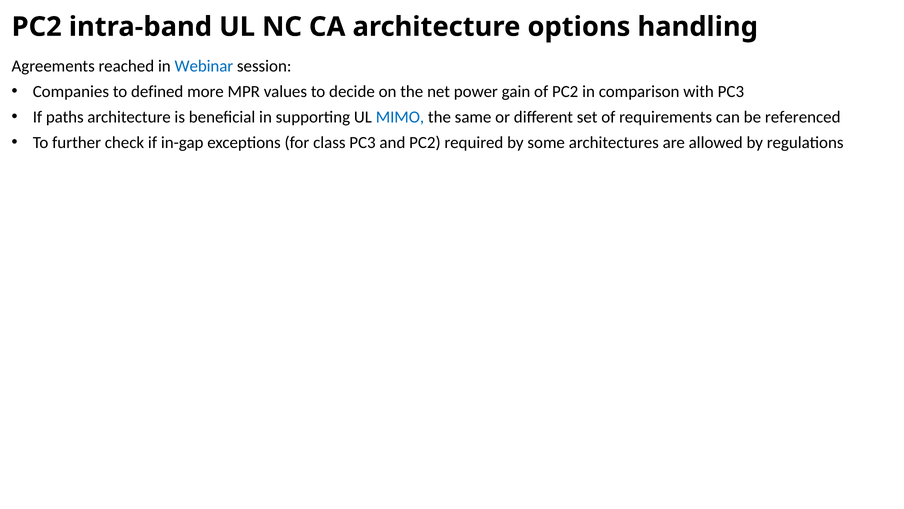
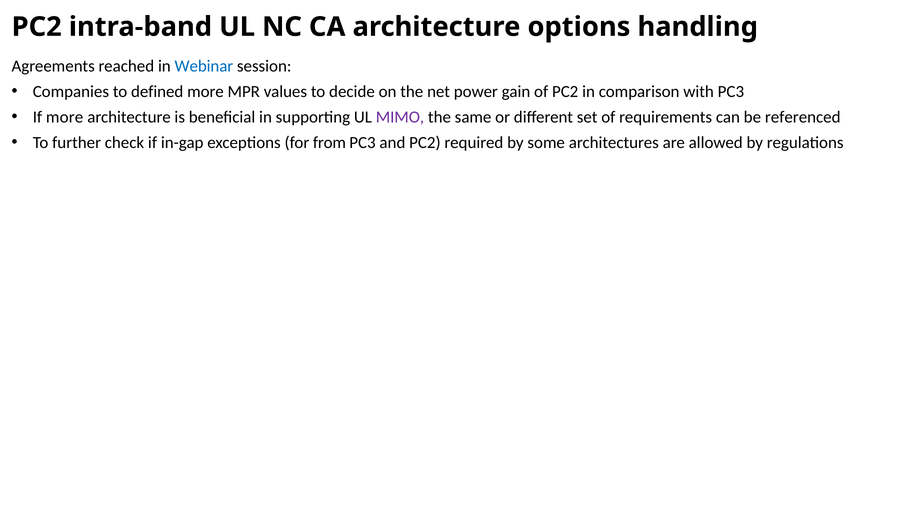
If paths: paths -> more (65, 117)
MIMO colour: blue -> purple (400, 117)
class: class -> from (329, 142)
